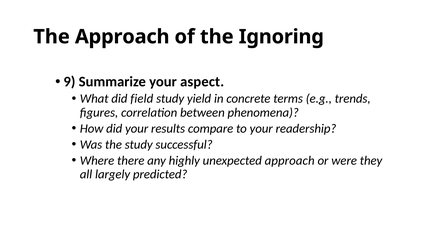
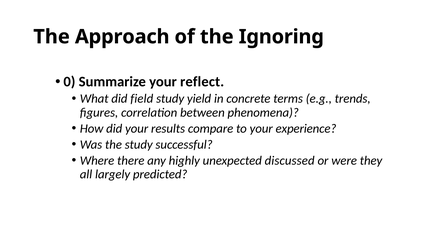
9: 9 -> 0 (69, 82)
aspect: aspect -> reflect (202, 82)
readership: readership -> experience (306, 128)
unexpected approach: approach -> discussed (290, 160)
